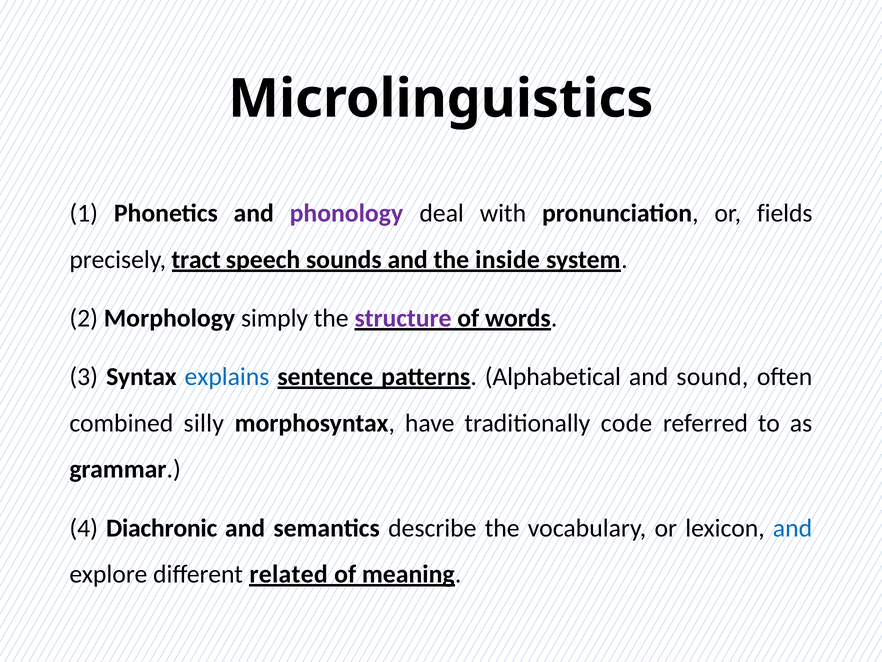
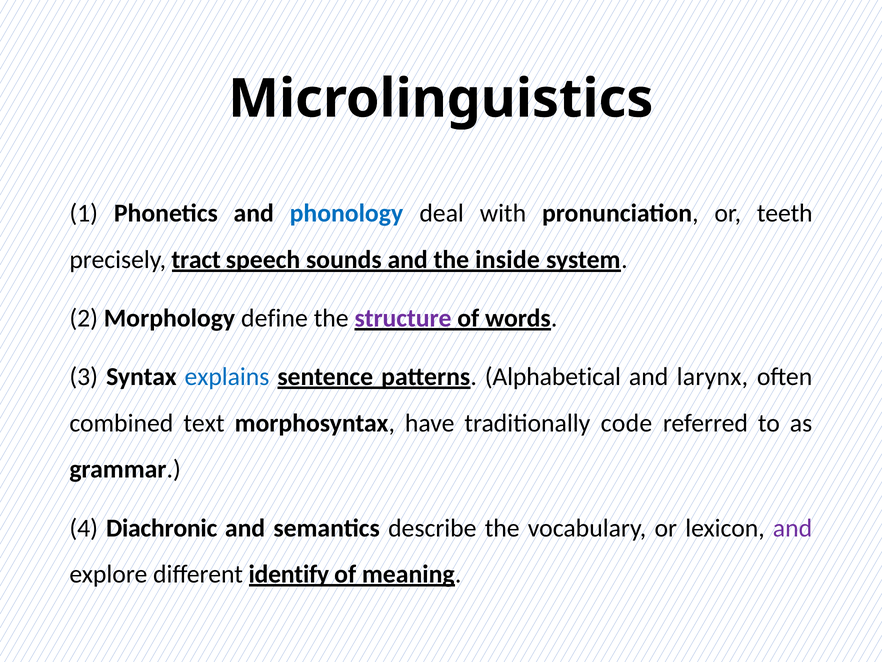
phonology colour: purple -> blue (346, 213)
fields: fields -> teeth (785, 213)
simply: simply -> define (274, 318)
sound: sound -> larynx (712, 377)
silly: silly -> text (204, 423)
and colour: blue -> purple (793, 528)
related: related -> identify (289, 574)
